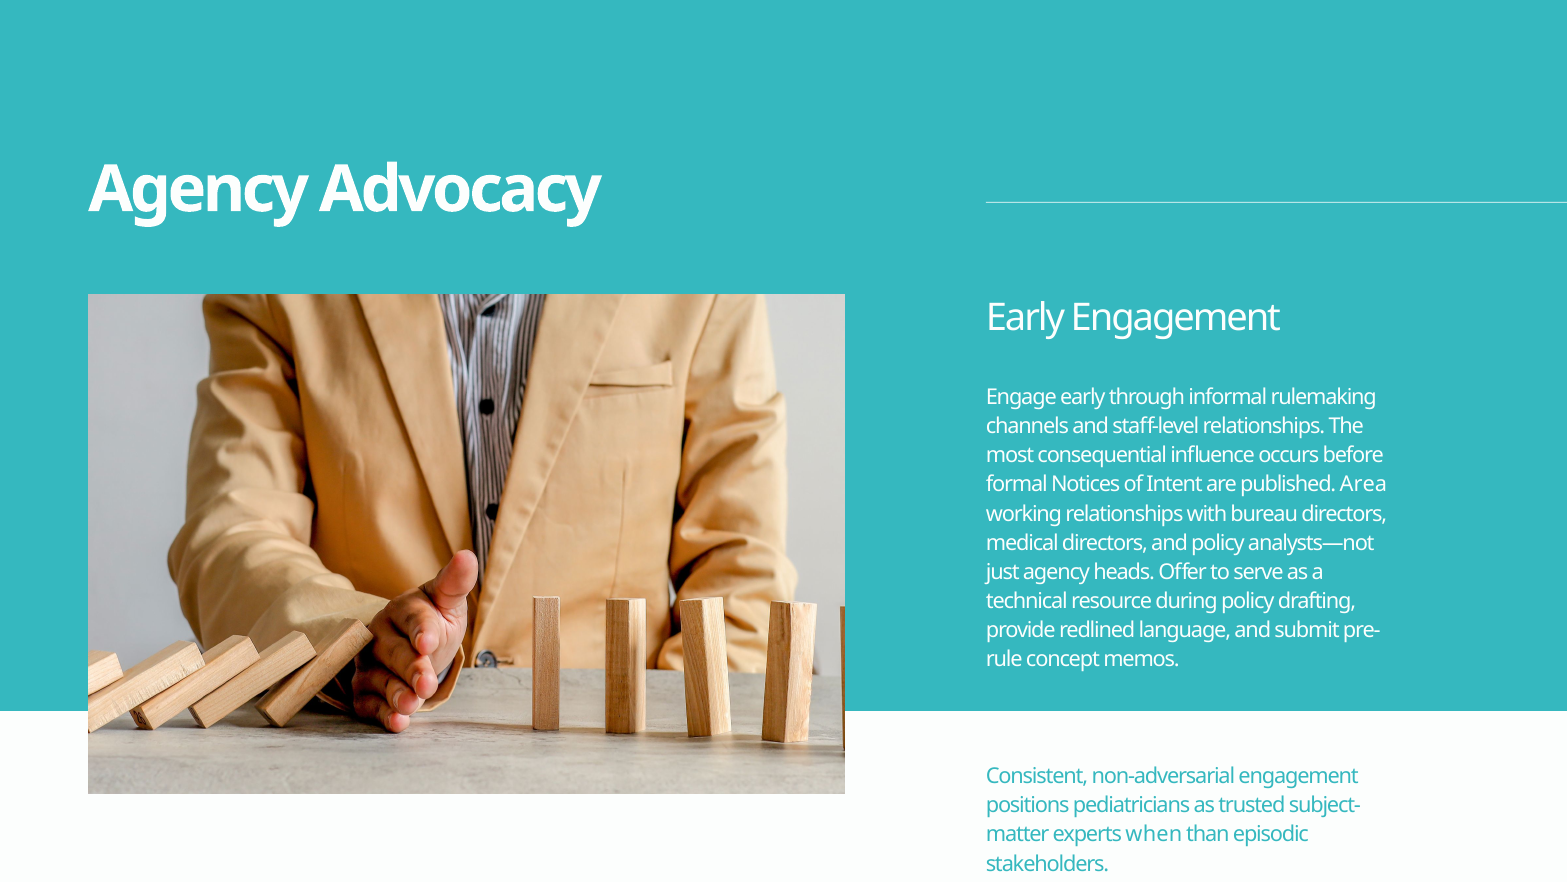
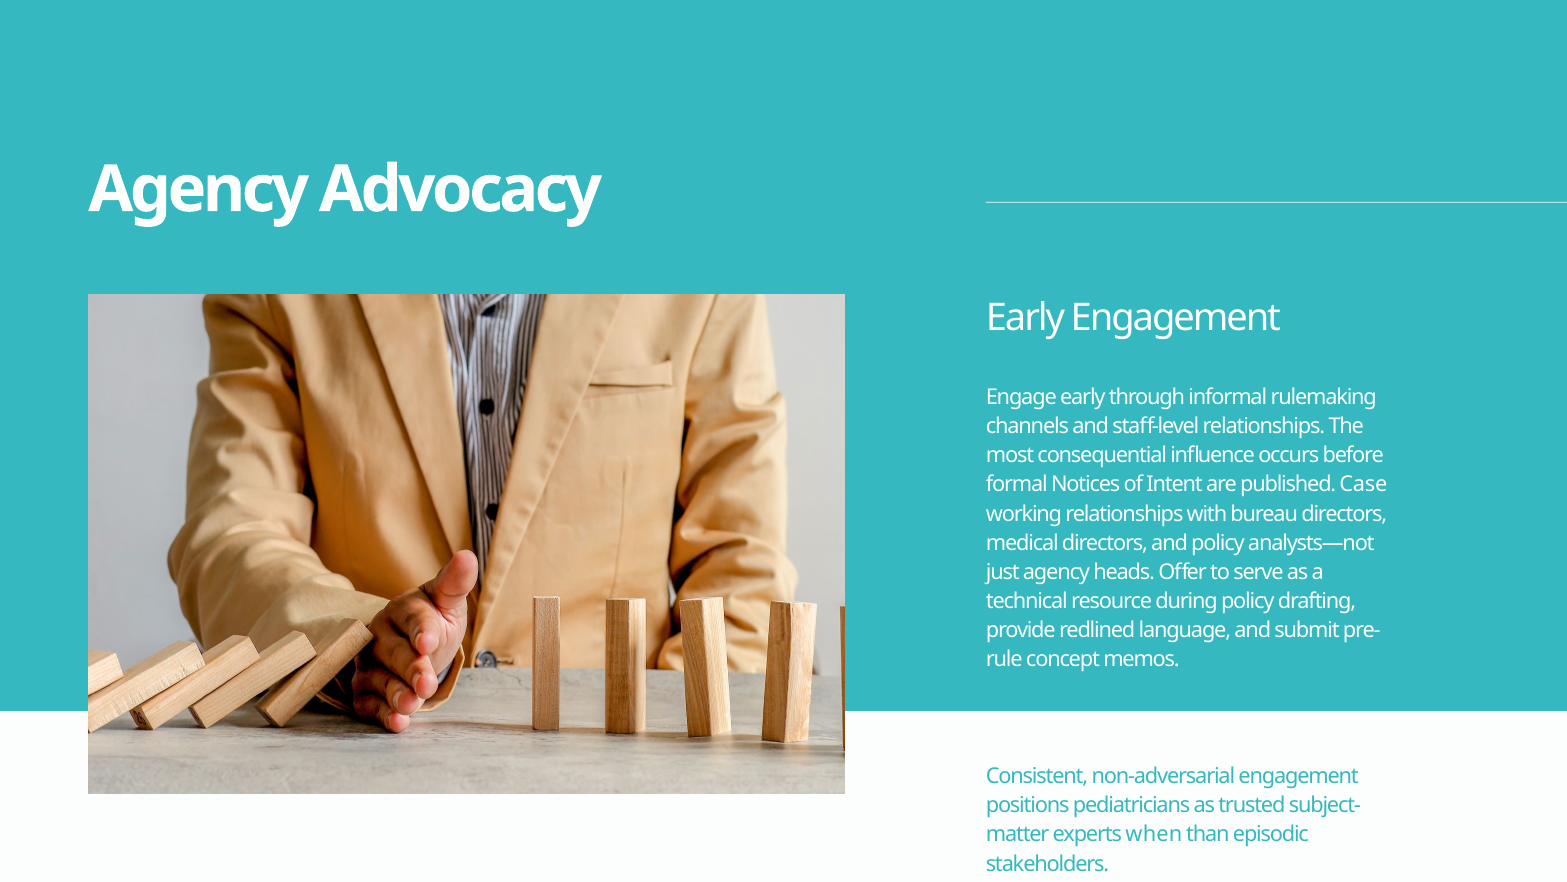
Area: Area -> Case (1363, 484)
